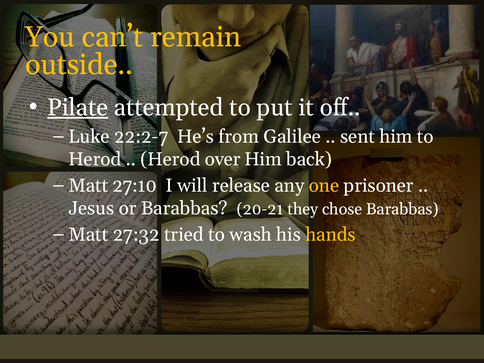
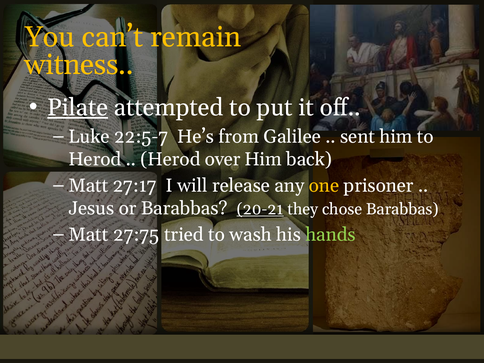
outside: outside -> witness (79, 65)
22:2-7: 22:2-7 -> 22:5-7 (141, 137)
27:10: 27:10 -> 27:17 (135, 186)
20-21 underline: none -> present (260, 209)
27:32: 27:32 -> 27:75 (136, 235)
hands colour: yellow -> light green (331, 235)
